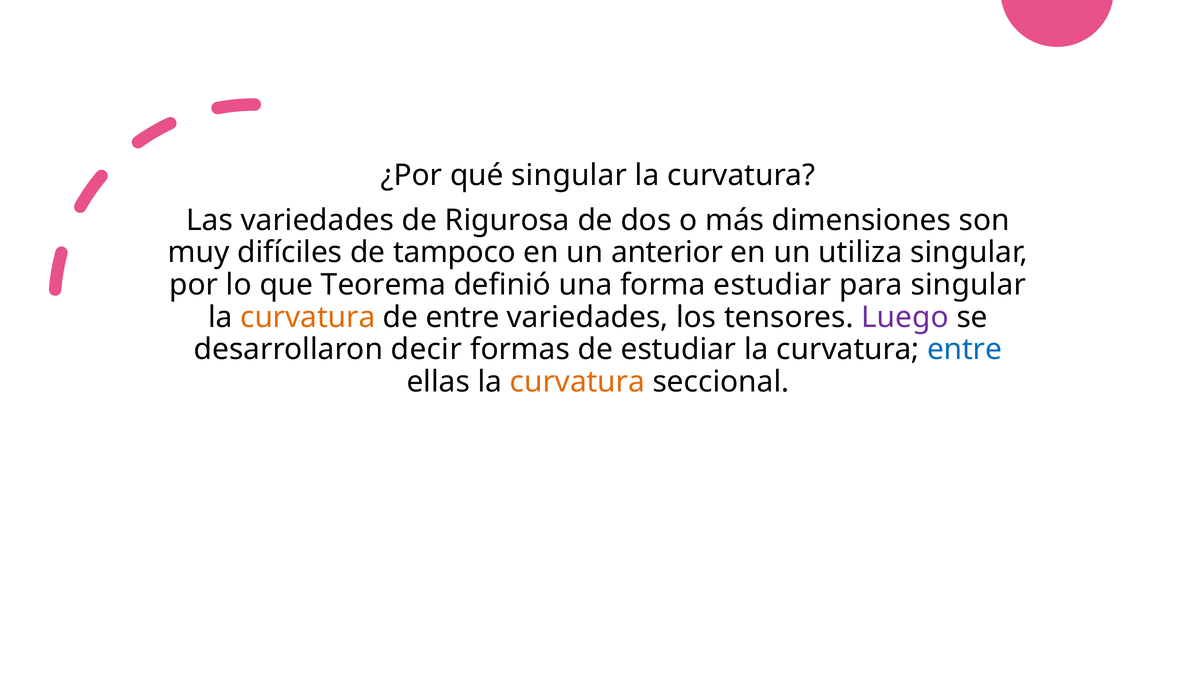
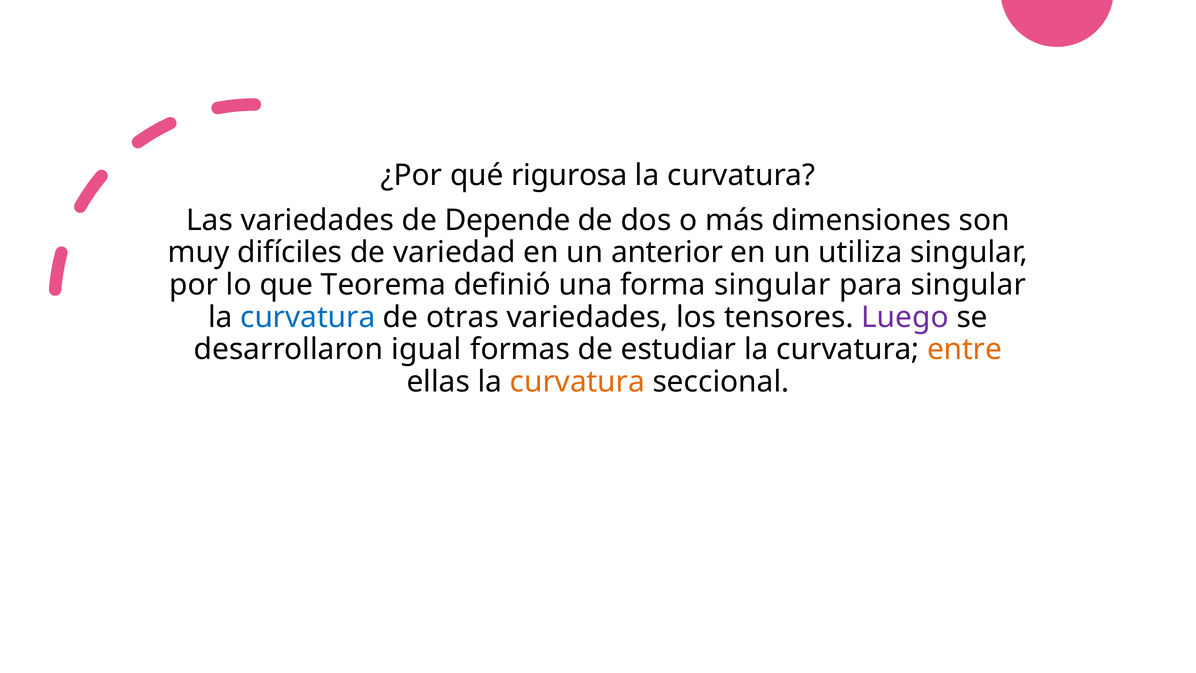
qué singular: singular -> rigurosa (569, 175)
Rigurosa: Rigurosa -> Depende (508, 220)
tampoco: tampoco -> variedad (454, 253)
forma estudiar: estudiar -> singular (772, 285)
curvatura colour: orange -> blue (308, 317)
de entre: entre -> otras (462, 317)
decir: decir -> igual (426, 349)
entre colour: blue -> orange (964, 349)
